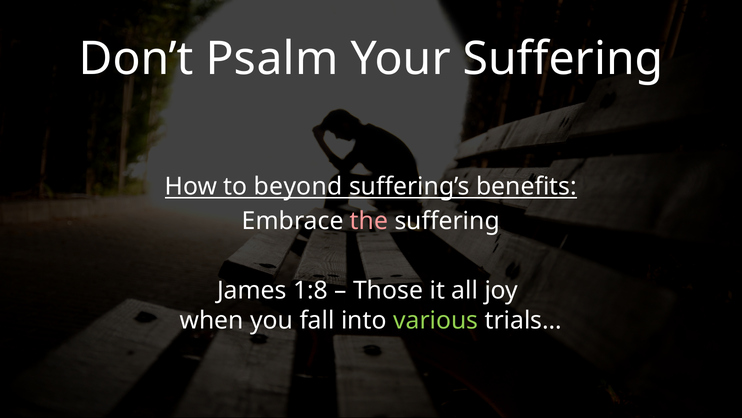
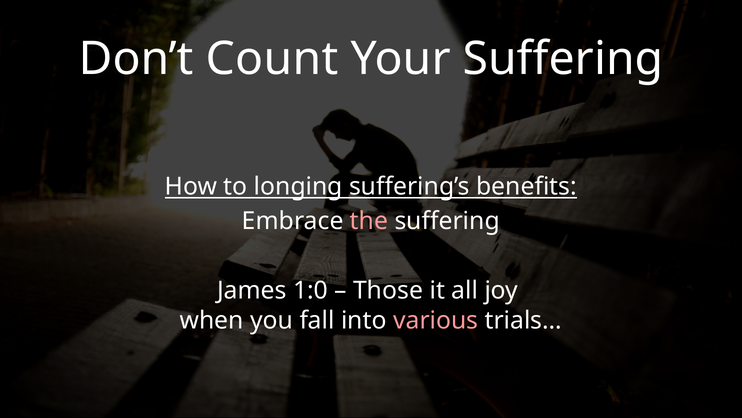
Psalm: Psalm -> Count (272, 59)
beyond: beyond -> longing (298, 186)
1:8: 1:8 -> 1:0 (311, 290)
various colour: light green -> pink (436, 320)
